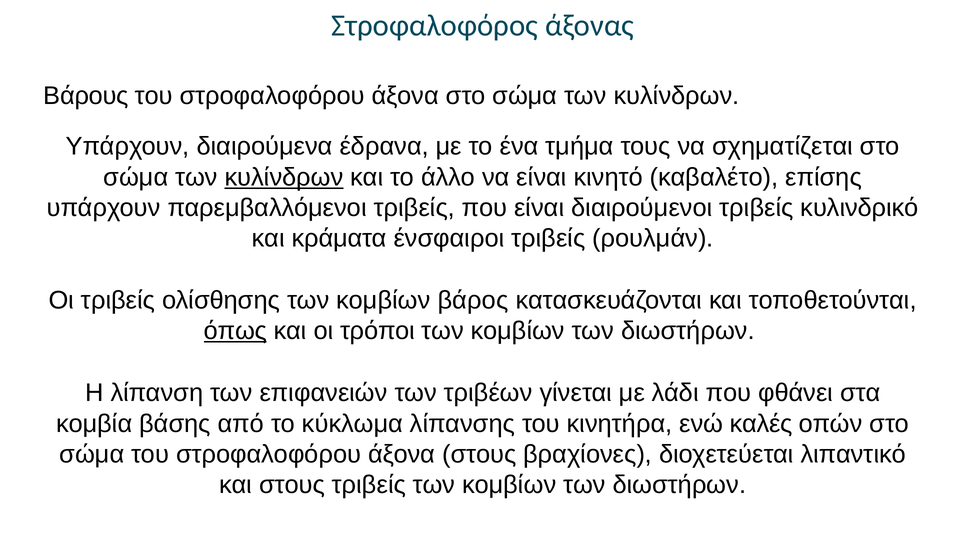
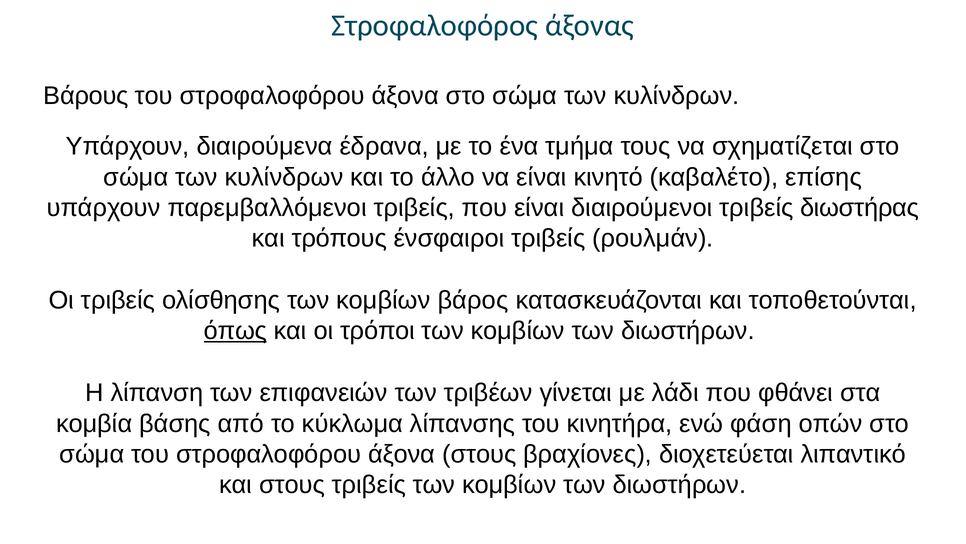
κυλίνδρων underline: present -> none (284, 177)
κυλινδρικό: κυλινδρικό -> διωστήρας (860, 208)
κράματα: κράματα -> τρόπους (339, 238)
καλές: καλές -> φάση (761, 423)
